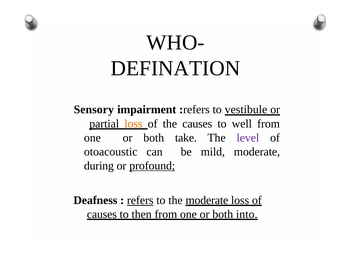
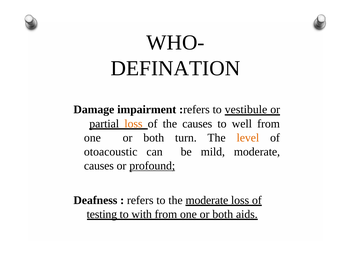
Sensory: Sensory -> Damage (94, 109)
take: take -> turn (186, 137)
level colour: purple -> orange (248, 137)
during: during -> causes (99, 165)
refers underline: present -> none (140, 200)
causes: causes -> testing (102, 214)
then: then -> with (142, 214)
into: into -> aids (247, 214)
